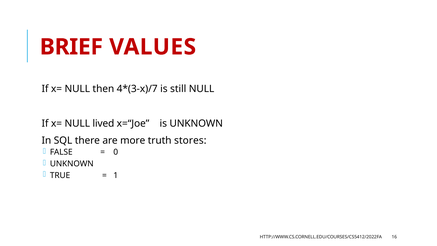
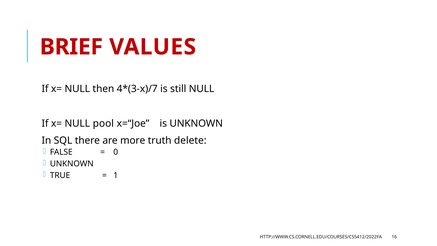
lived: lived -> pool (103, 123)
stores: stores -> delete (190, 140)
